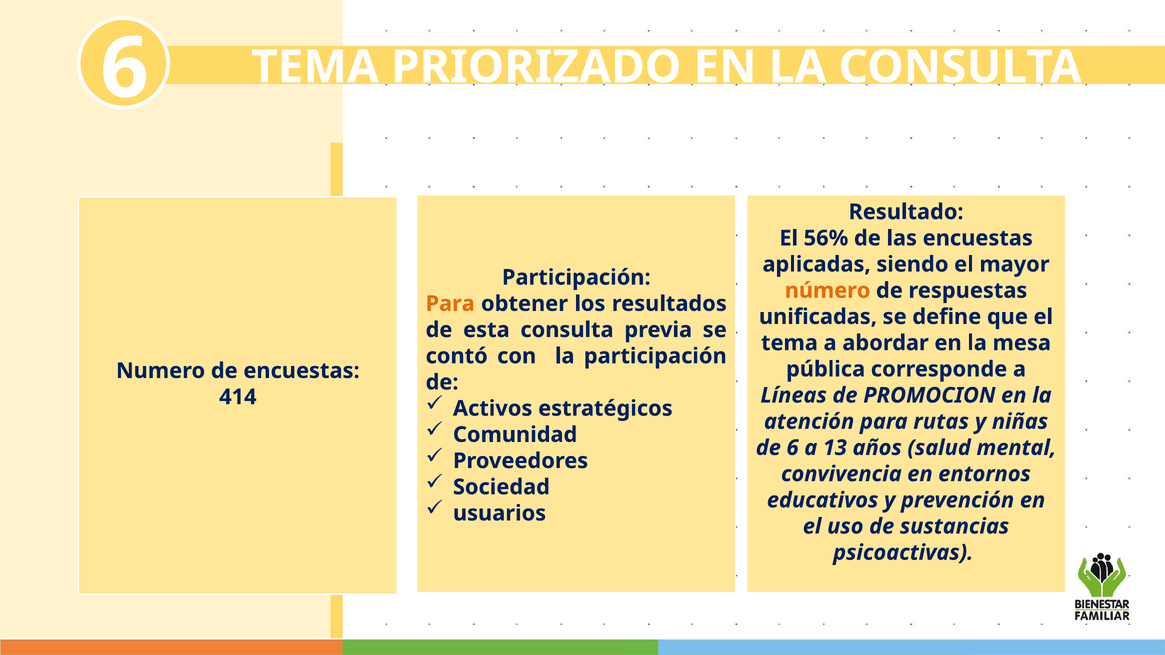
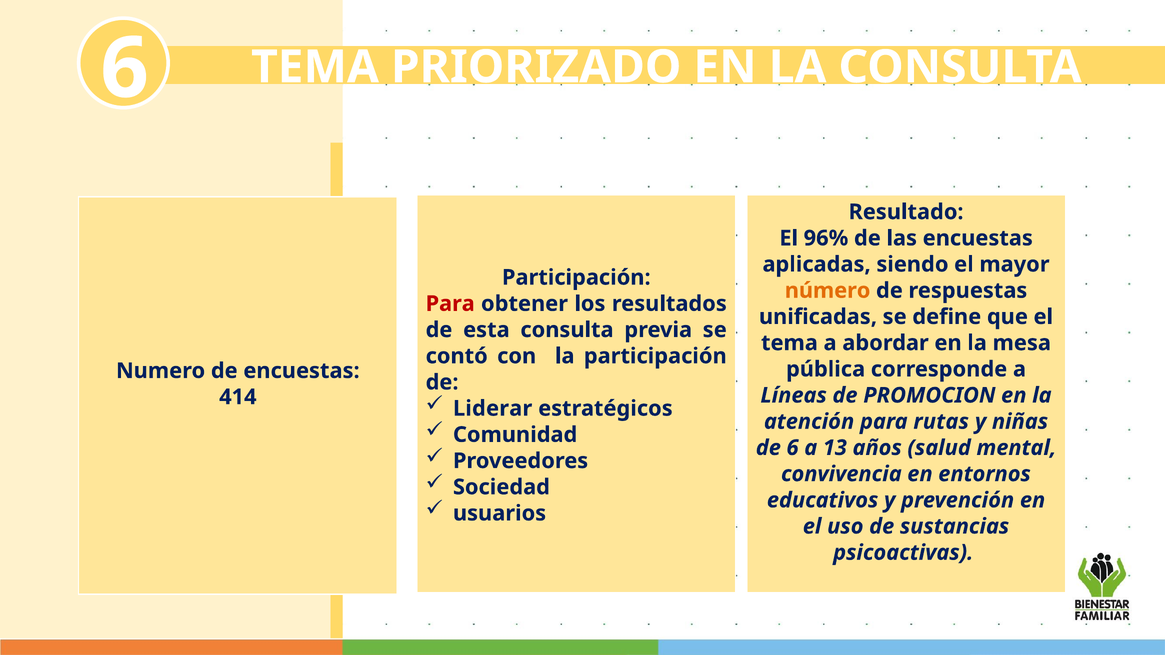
56%: 56% -> 96% (826, 238)
Para colour: orange -> red (450, 304)
Activos: Activos -> Liderar (493, 409)
